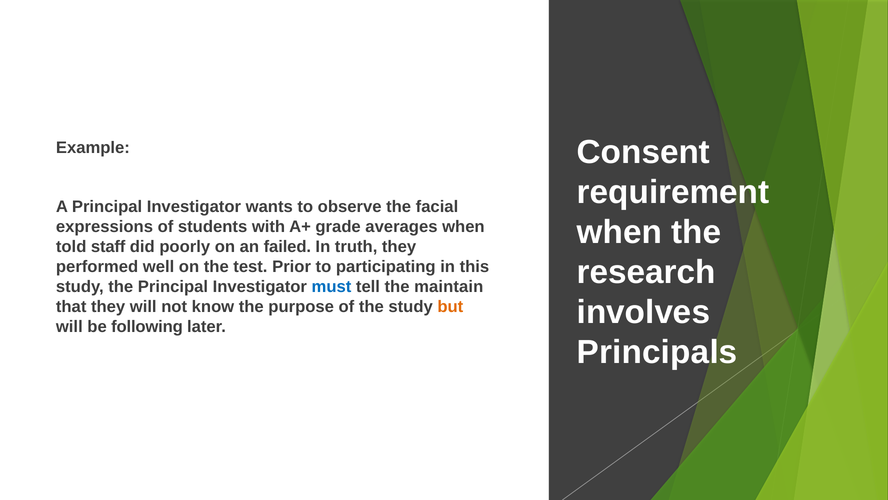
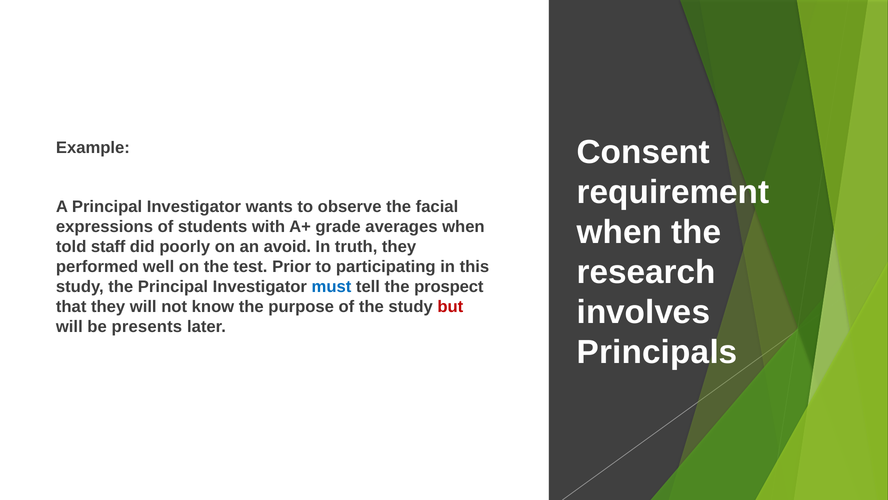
failed: failed -> avoid (287, 246)
maintain: maintain -> prospect (449, 286)
but colour: orange -> red (450, 306)
following: following -> presents (147, 326)
